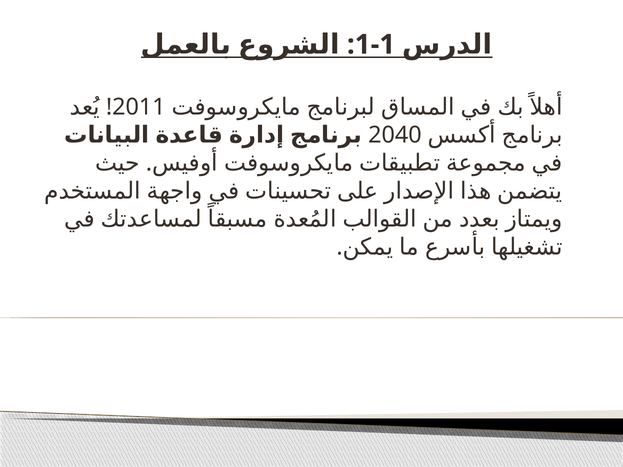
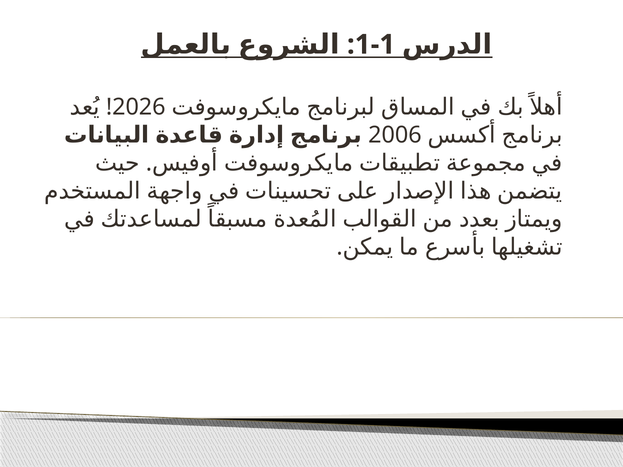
2011: 2011 -> 2026 (139, 107)
2040: 2040 -> 2006 (395, 135)
